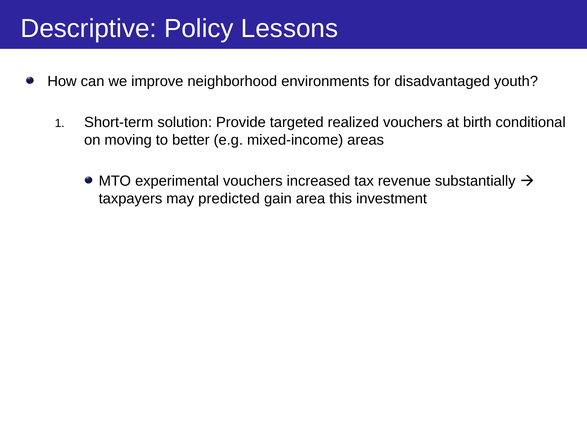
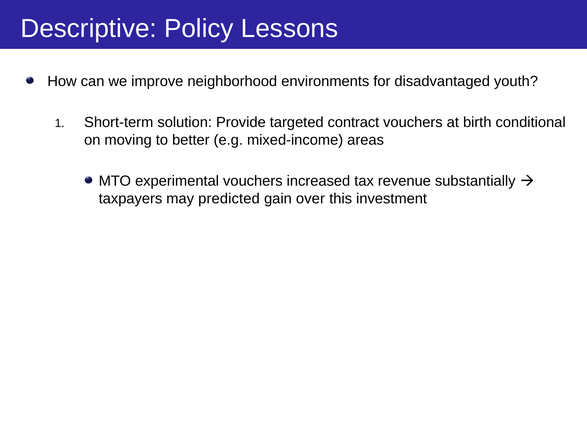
realized: realized -> contract (353, 122)
area: area -> over (310, 199)
